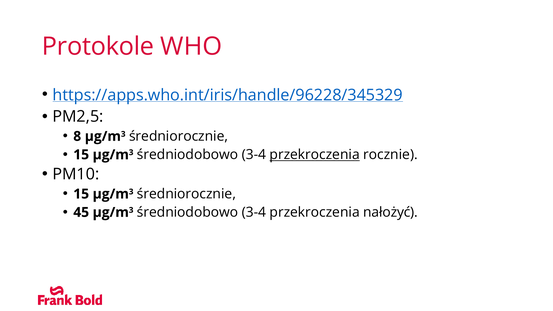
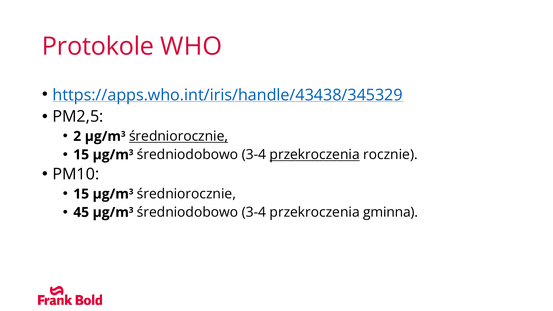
https://apps.who.int/iris/handle/96228/345329: https://apps.who.int/iris/handle/96228/345329 -> https://apps.who.int/iris/handle/43438/345329 (228, 95)
8: 8 -> 2 (77, 136)
średniorocznie underline: none -> present (179, 136)
nałożyć: nałożyć -> gminna (391, 212)
